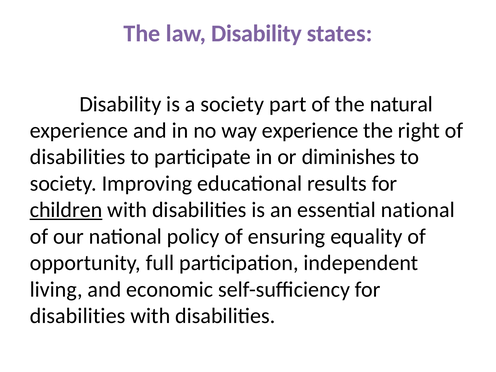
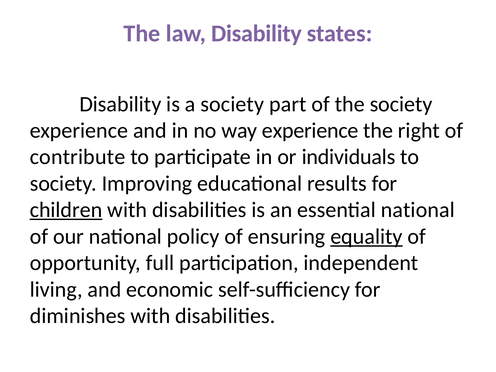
the natural: natural -> society (401, 104)
disabilities: disabilities -> contribute (78, 157)
diminishes: diminishes -> individuals (349, 157)
equality underline: none -> present (366, 236)
disabilities: disabilities -> diminishes (78, 316)
